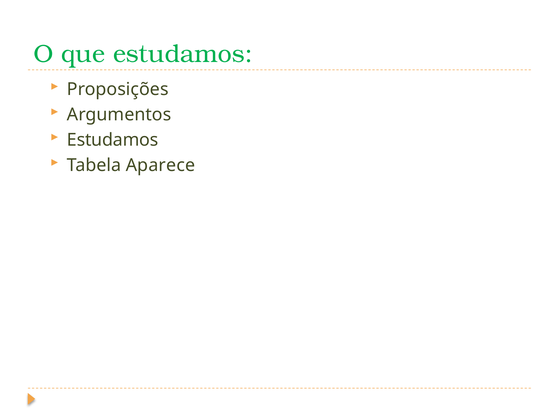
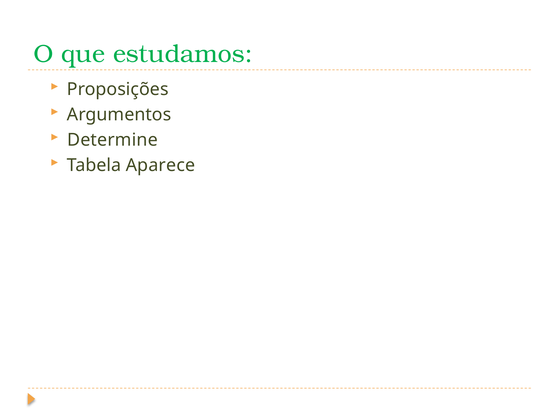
Estudamos: Estudamos -> Determine (113, 140)
